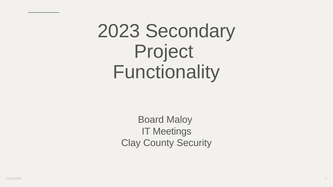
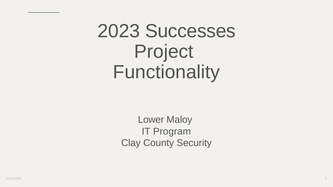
Secondary: Secondary -> Successes (190, 31)
Board: Board -> Lower (151, 120)
Meetings: Meetings -> Program (172, 132)
